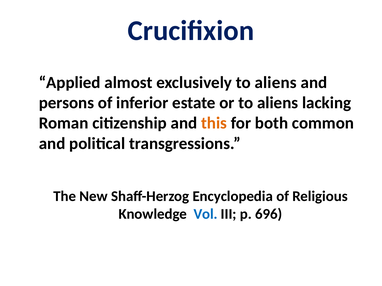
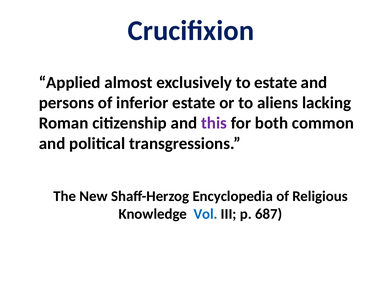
exclusively to aliens: aliens -> estate (276, 83)
this colour: orange -> purple (214, 123)
696: 696 -> 687 (269, 214)
